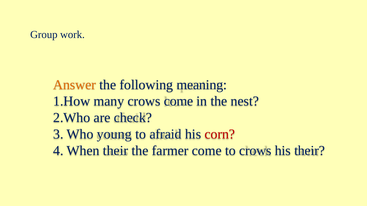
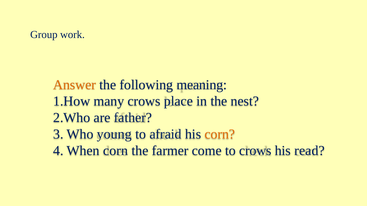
crows come: come -> place (178, 101)
check: check -> father (133, 118)
corn colour: red -> orange (220, 134)
When their: their -> corn (115, 151)
his their: their -> read (309, 151)
